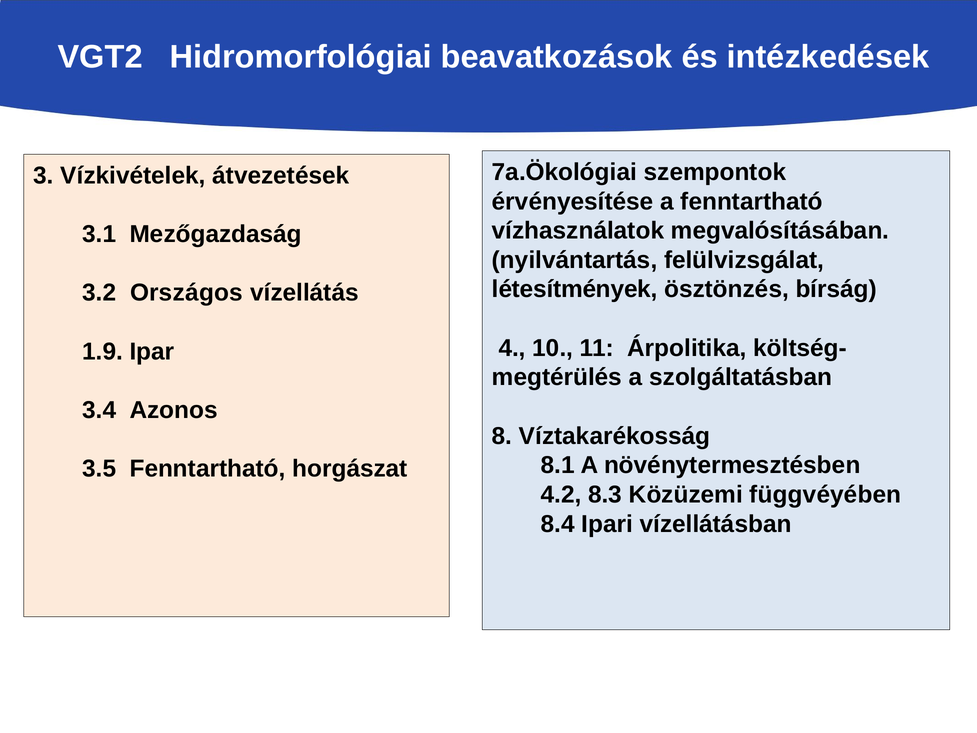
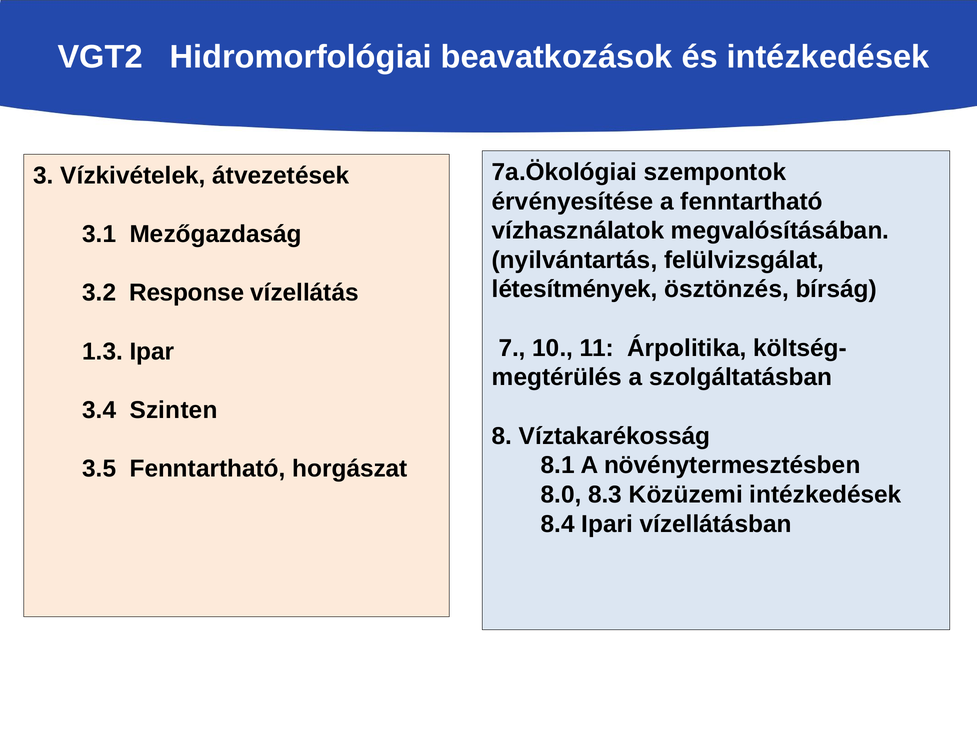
Országos: Országos -> Response (187, 293)
4: 4 -> 7 (512, 348)
1.9: 1.9 -> 1.3 (103, 351)
Azonos: Azonos -> Szinten (174, 410)
4.2: 4.2 -> 8.0 (561, 494)
Közüzemi függvéyében: függvéyében -> intézkedések (825, 494)
